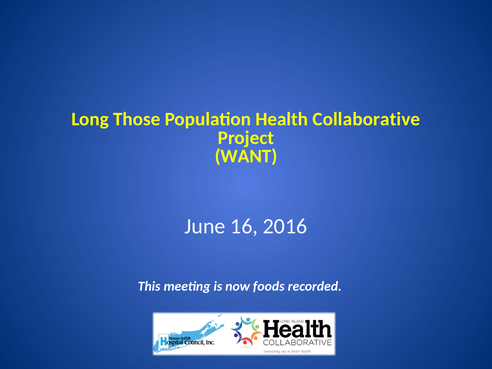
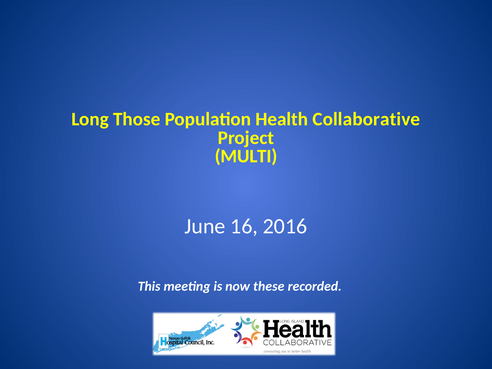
WANT: WANT -> MULTI (246, 156)
foods: foods -> these (269, 286)
